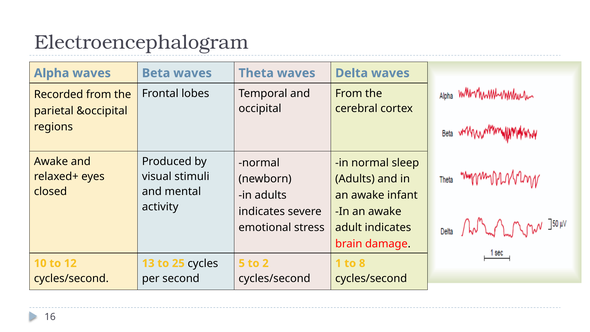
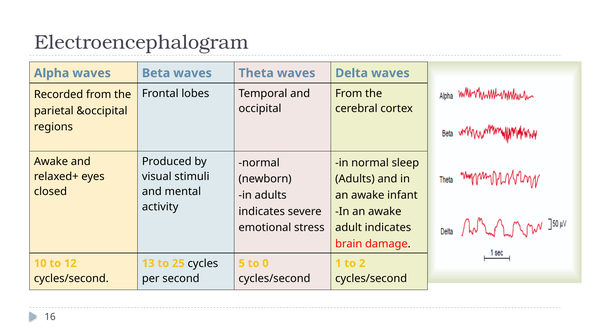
2: 2 -> 0 (265, 263)
8: 8 -> 2 (362, 263)
